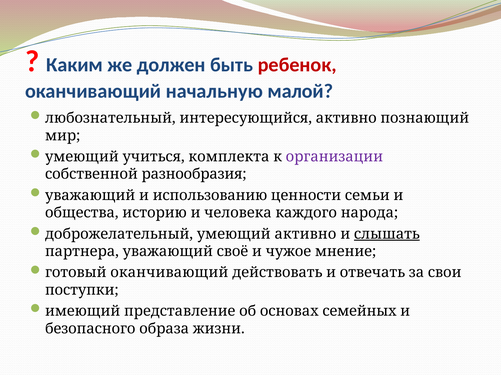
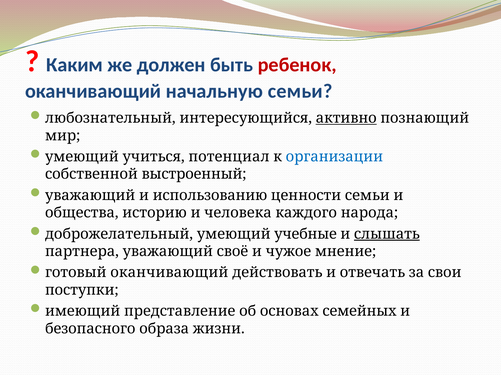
начальную малой: малой -> семьи (300, 91)
активно underline: none -> present (346, 118)
комплекта: комплекта -> потенциал (229, 157)
организации colour: purple -> blue (334, 157)
разнообразия: разнообразия -> выстроенный (194, 175)
умеющий активно: активно -> учебные (306, 234)
